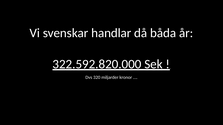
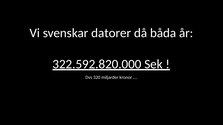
handlar: handlar -> datorer (111, 33)
